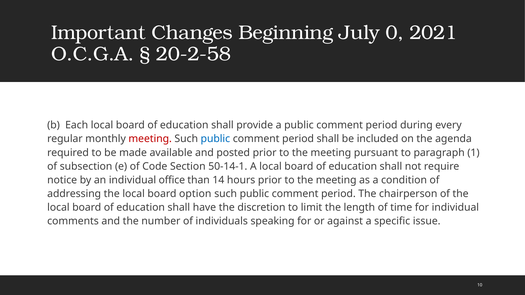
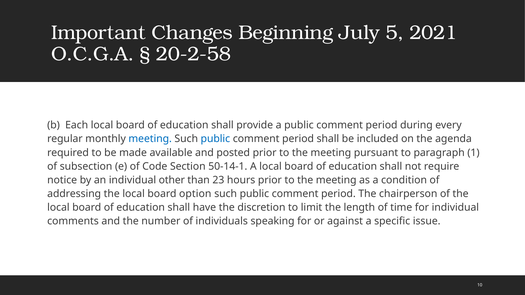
0: 0 -> 5 (395, 33)
meeting colour: red -> blue (150, 139)
office: office -> other (172, 180)
14: 14 -> 23 (218, 180)
